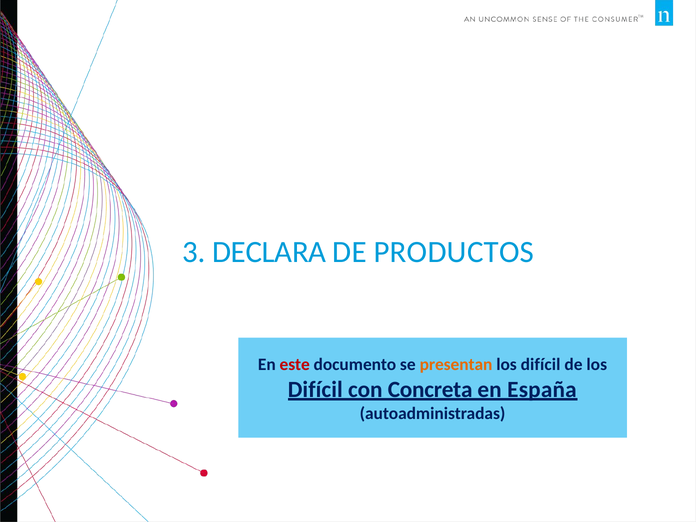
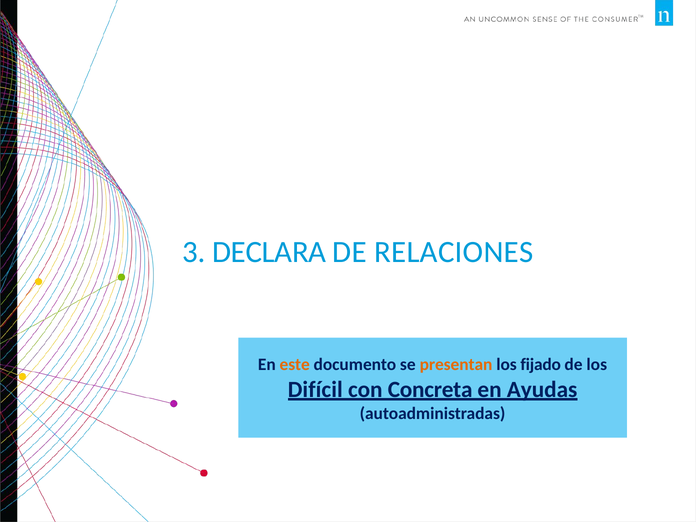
PRODUCTOS: PRODUCTOS -> RELACIONES (454, 252)
este colour: red -> orange (295, 365)
difícil: difícil -> fijado (541, 365)
España: España -> Ayudas (542, 389)
